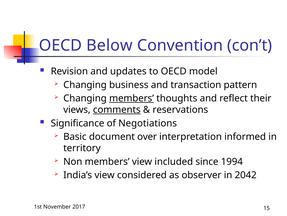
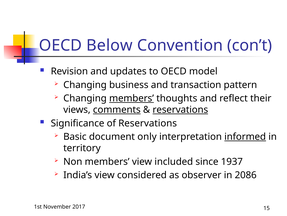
reservations underline: none -> present (180, 109)
of Negotiations: Negotiations -> Reservations (148, 123)
over: over -> only (147, 136)
informed underline: none -> present (245, 136)
1994: 1994 -> 1937 (232, 161)
2042: 2042 -> 2086 (246, 174)
